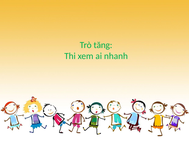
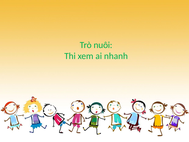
tăng: tăng -> nuôi (103, 45)
